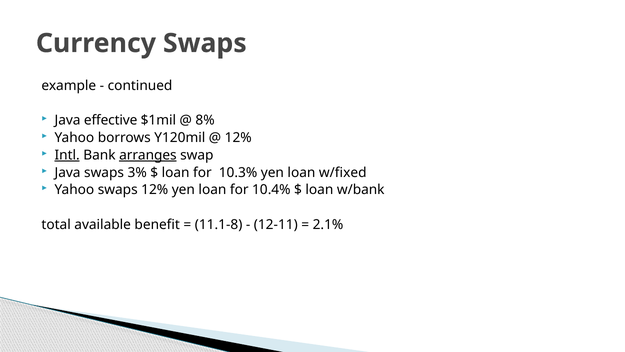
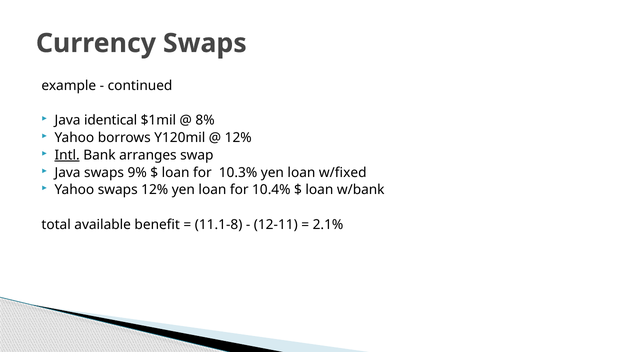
effective: effective -> identical (111, 120)
arranges underline: present -> none (148, 155)
3%: 3% -> 9% (137, 172)
